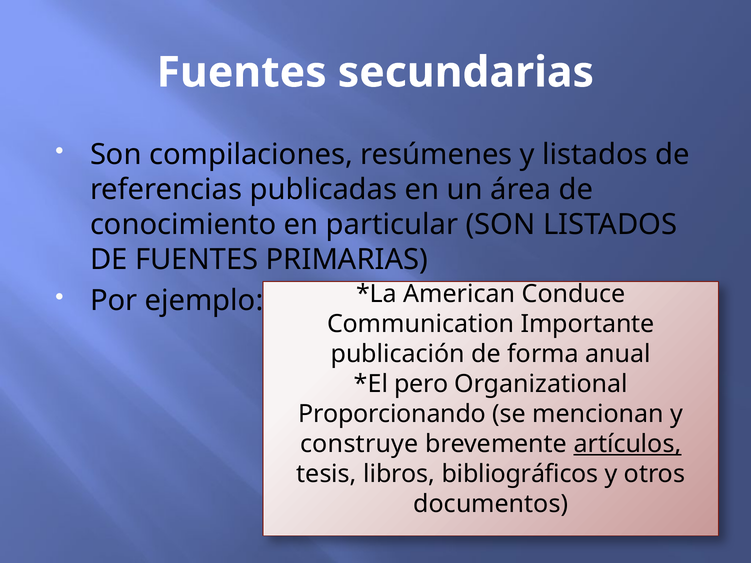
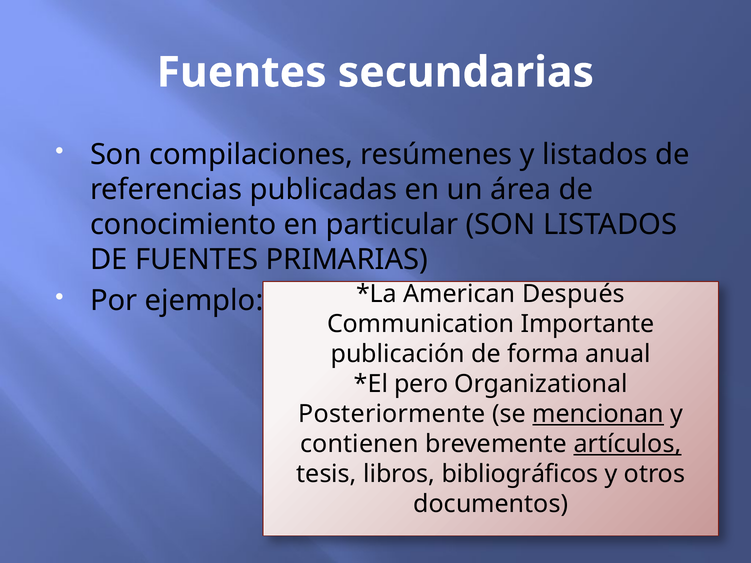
Conduce: Conduce -> Después (573, 294)
Proporcionando: Proporcionando -> Posteriormente (392, 414)
mencionan underline: none -> present (598, 414)
construye: construye -> contienen (359, 444)
